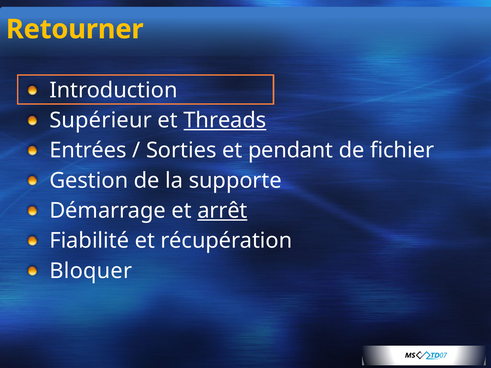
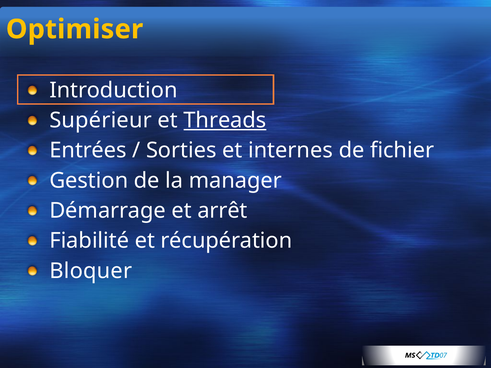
Retourner: Retourner -> Optimiser (75, 29)
pendant: pendant -> internes (290, 151)
supporte: supporte -> manager (235, 181)
arrêt underline: present -> none (222, 211)
